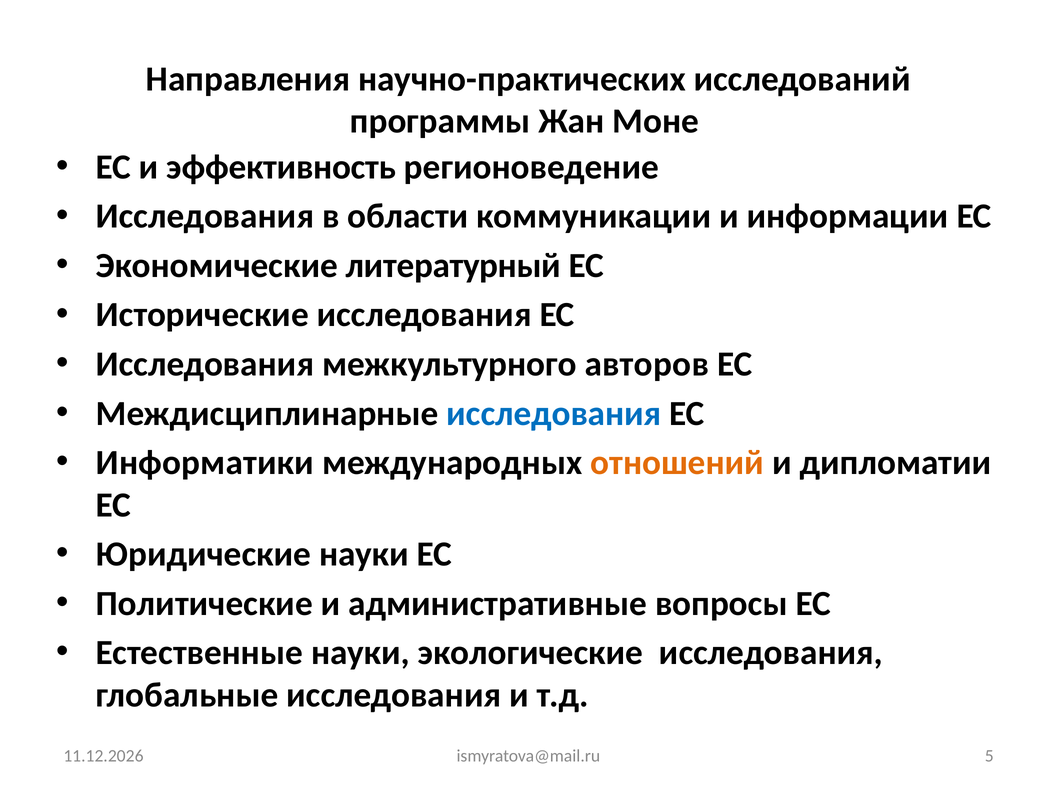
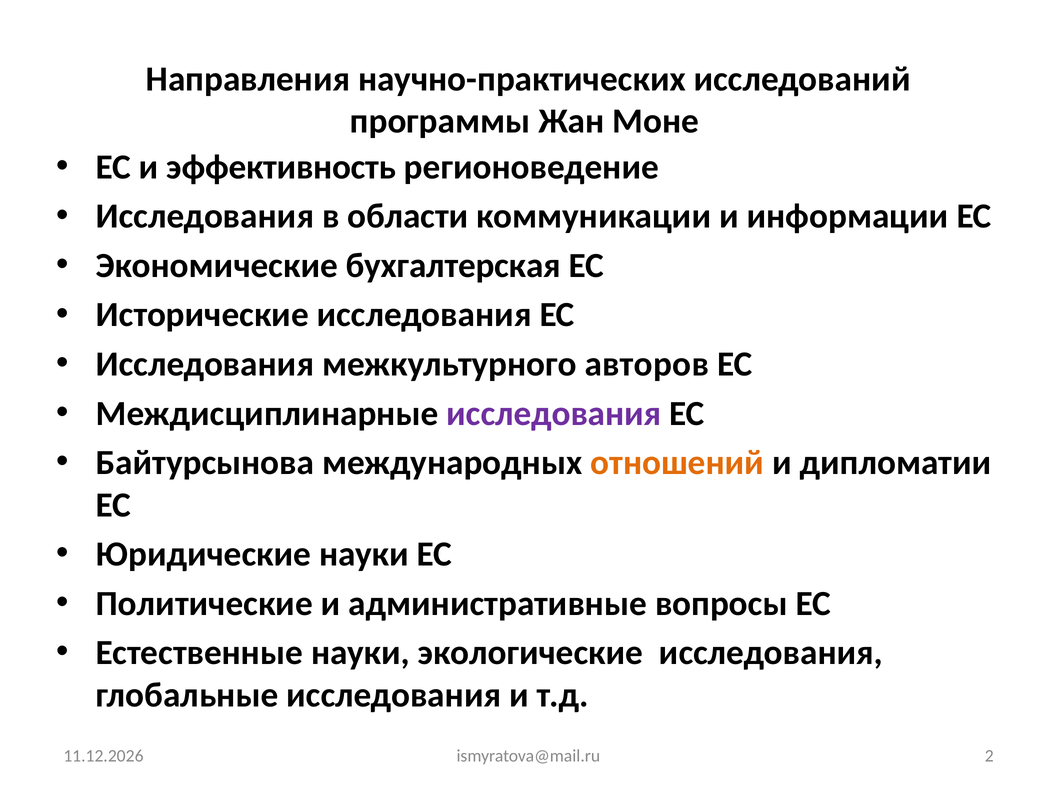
литературный: литературный -> бухгалтерская (453, 266)
исследования colour: blue -> purple (554, 414)
Информатики: Информатики -> Байтурсынова (205, 463)
5: 5 -> 2 (989, 757)
